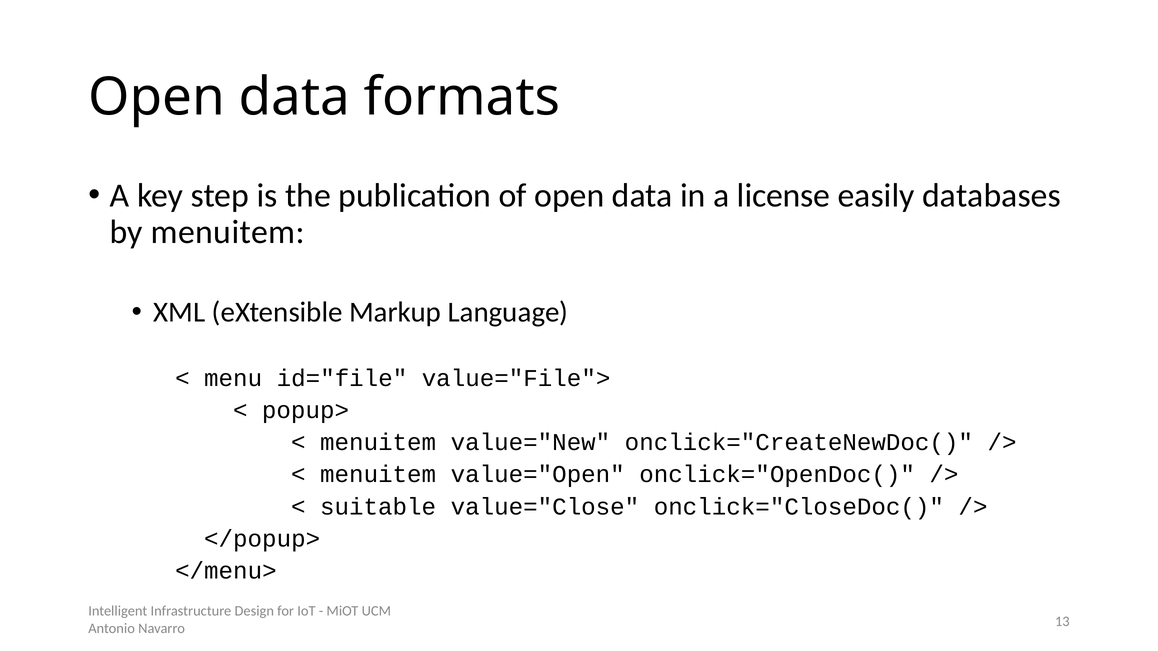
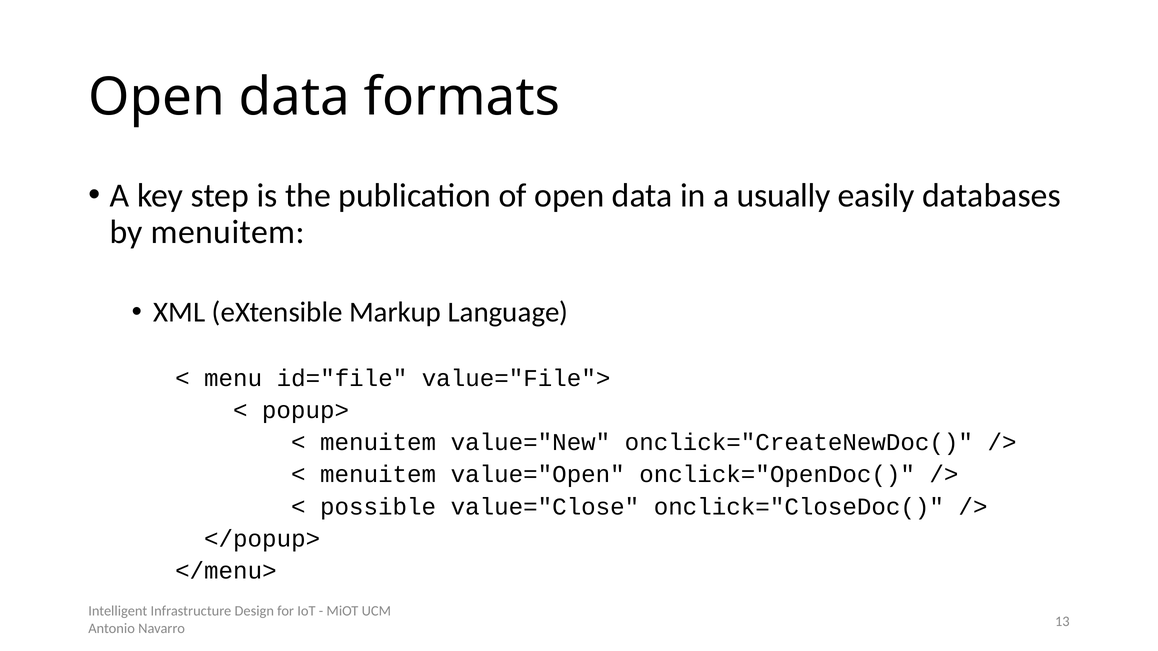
license: license -> usually (784, 196)
suitable: suitable -> possible (378, 507)
